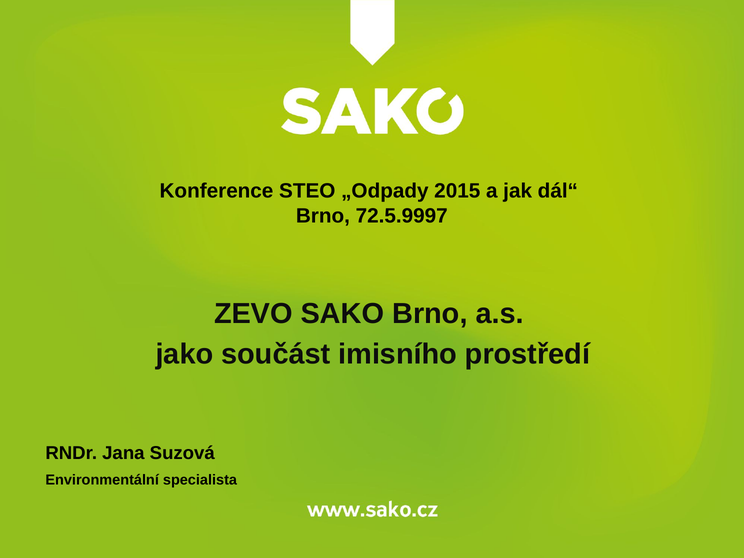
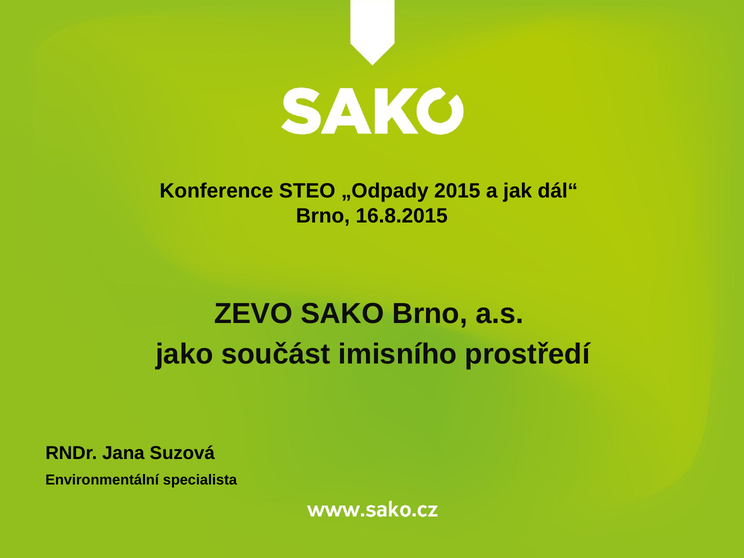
72.5.9997: 72.5.9997 -> 16.8.2015 (402, 216)
